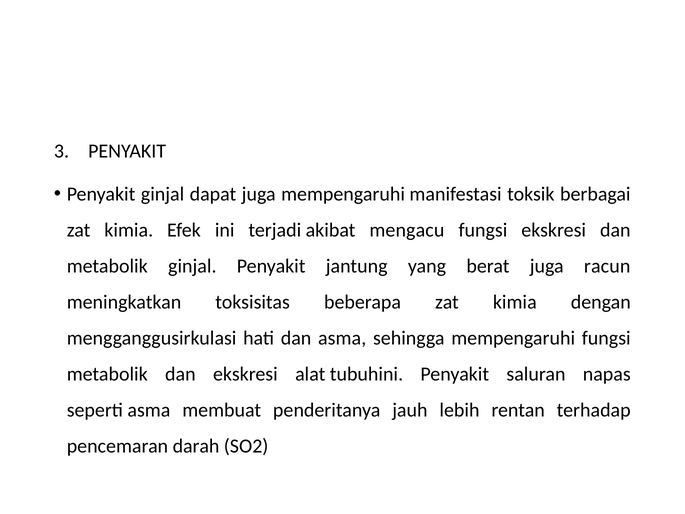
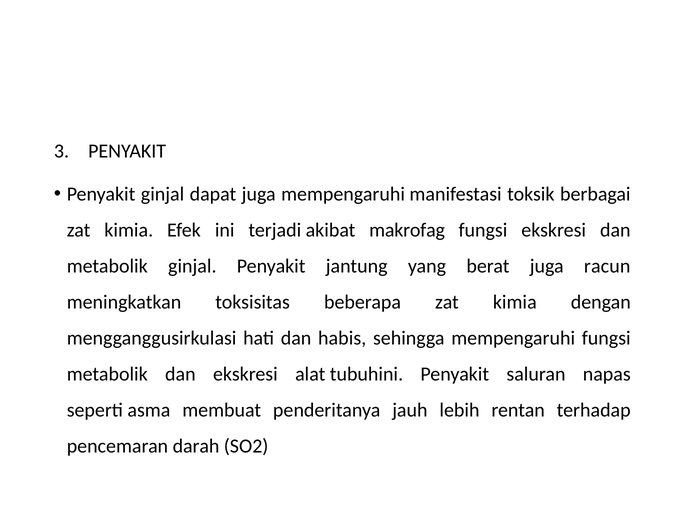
mengacu: mengacu -> makrofag (407, 230)
dan asma: asma -> habis (342, 338)
